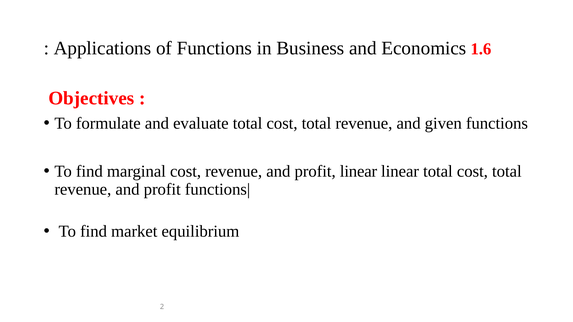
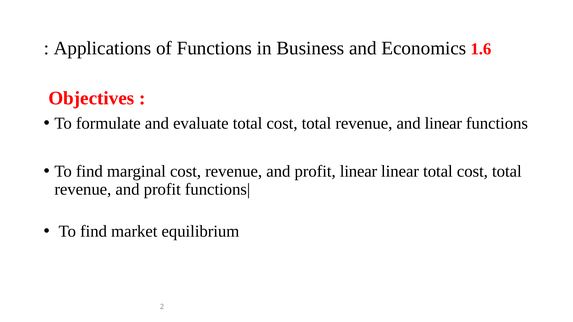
and given: given -> linear (443, 123)
